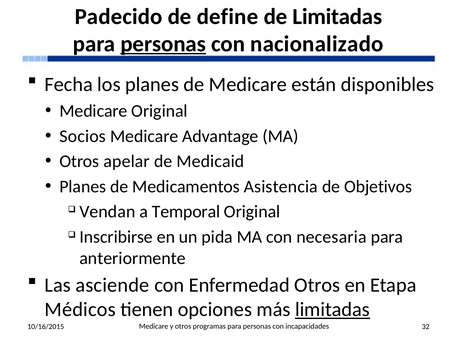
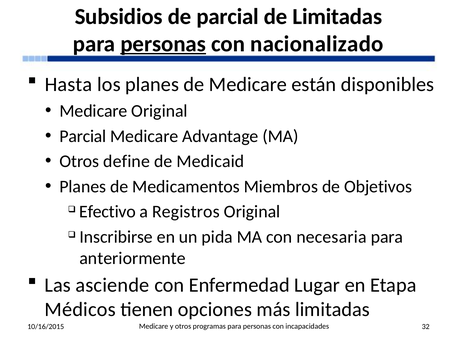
Padecido: Padecido -> Subsidios (119, 16)
de define: define -> parcial (228, 16)
Fecha: Fecha -> Hasta (69, 84)
Socios: Socios -> Parcial (83, 136)
apelar: apelar -> define (127, 161)
Asistencia: Asistencia -> Miembros (281, 186)
Vendan: Vendan -> Efectivo (108, 212)
Temporal: Temporal -> Registros (186, 212)
Enfermedad Otros: Otros -> Lugar (317, 285)
limitadas underline: present -> none (332, 309)
